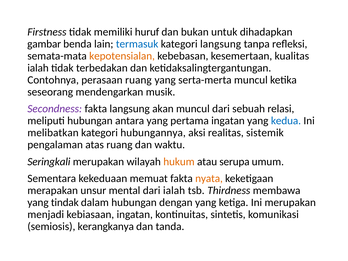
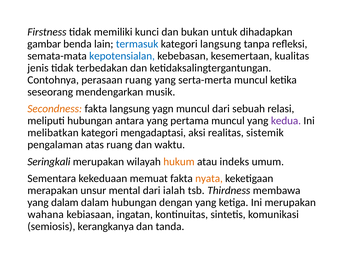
huruf: huruf -> kunci (147, 32)
kepotensialan colour: orange -> blue (122, 56)
ialah: ialah -> jenis (38, 68)
Secondness colour: purple -> orange (55, 109)
akan: akan -> yagn (163, 109)
pertama ingatan: ingatan -> muncul (228, 121)
kedua colour: blue -> purple (286, 121)
hubungannya: hubungannya -> mengadaptasi (153, 133)
serupa: serupa -> indeks (234, 162)
yang tindak: tindak -> dalam (65, 202)
menjadi: menjadi -> wahana (46, 214)
